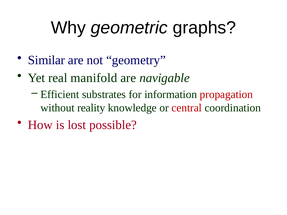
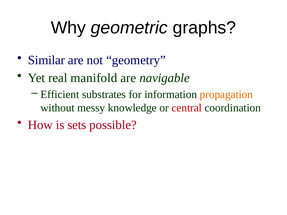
propagation colour: red -> orange (226, 95)
reality: reality -> messy (91, 108)
lost: lost -> sets (77, 125)
